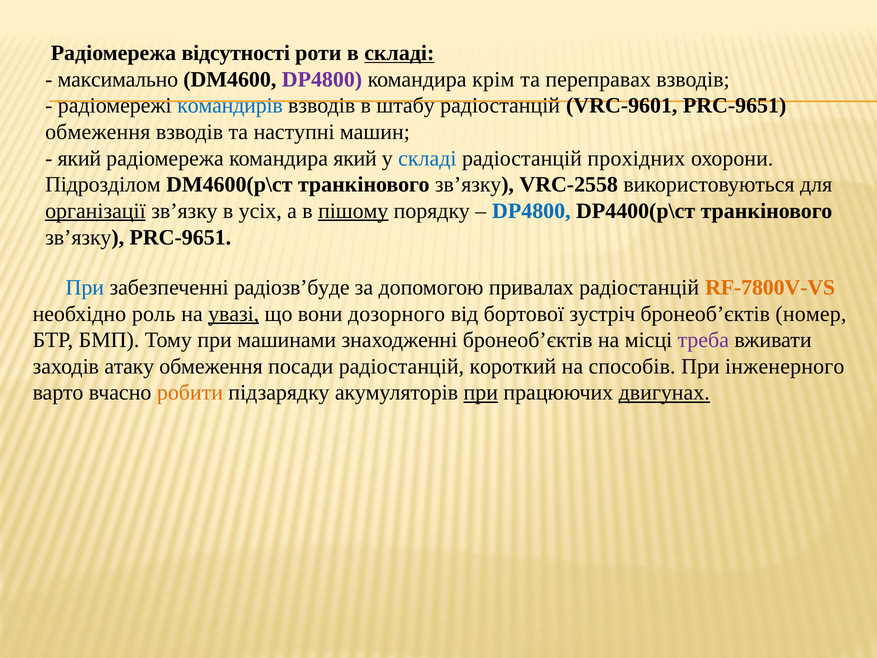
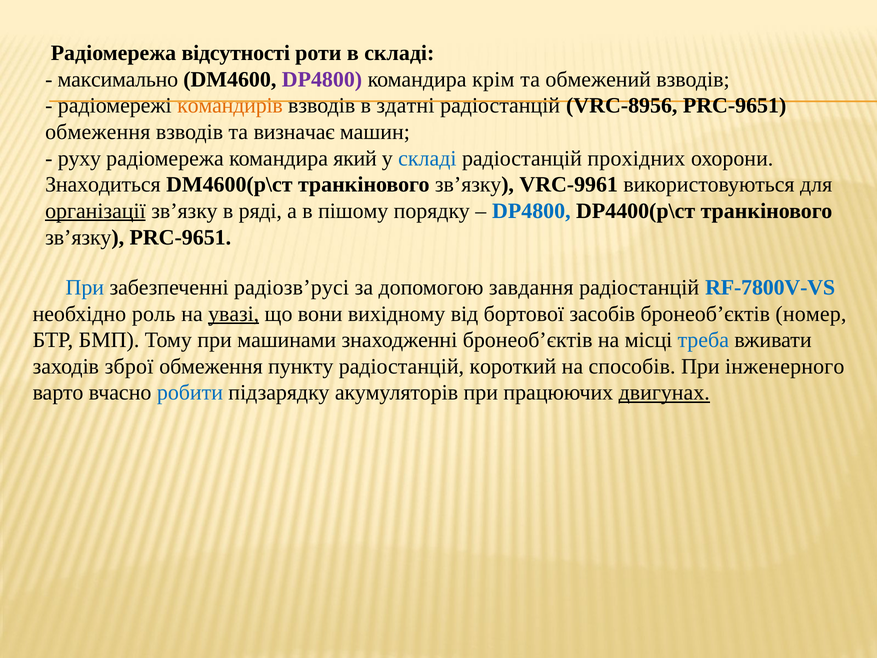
складі underline: present -> none (399, 53)
переправах: переправах -> обмежений (598, 79)
командирів colour: blue -> orange (230, 106)
штабу: штабу -> здатні (405, 106)
VRC-9601: VRC-9601 -> VRC-8956 (622, 106)
наступні: наступні -> визначає (294, 132)
який: який -> руху (79, 158)
Підрозділом: Підрозділом -> Знаходиться (103, 185)
VRC-2558: VRC-2558 -> VRC-9961 (569, 185)
усіх: усіх -> ряді (260, 211)
пішому underline: present -> none (353, 211)
радіозв’буде: радіозв’буде -> радіозв’русі (292, 287)
привалах: привалах -> завдання (531, 287)
RF-7800V-VS colour: orange -> blue (770, 287)
дозорного: дозорного -> вихідному (397, 314)
зустріч: зустріч -> засобів (602, 314)
треба colour: purple -> blue (703, 340)
атаку: атаку -> зброї (129, 366)
посади: посади -> пункту (301, 366)
робити colour: orange -> blue (190, 393)
при underline: present -> none (481, 393)
